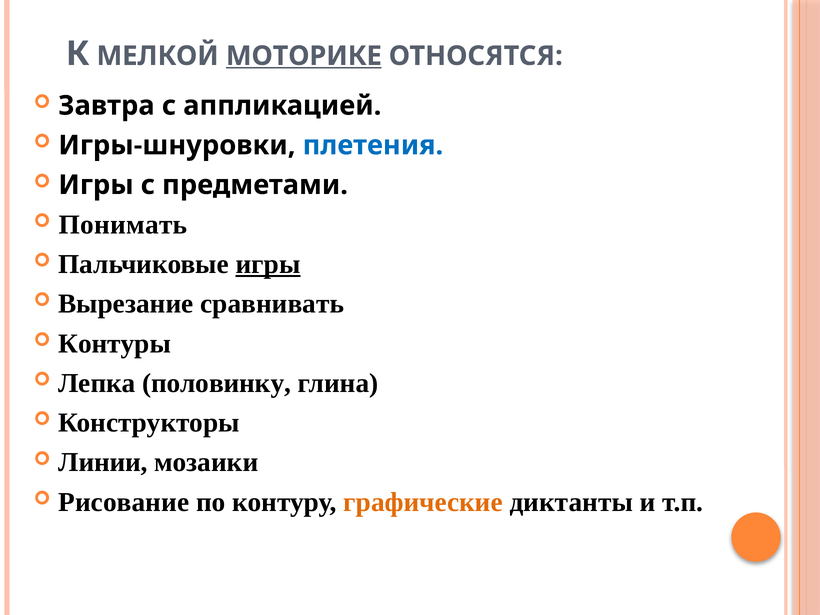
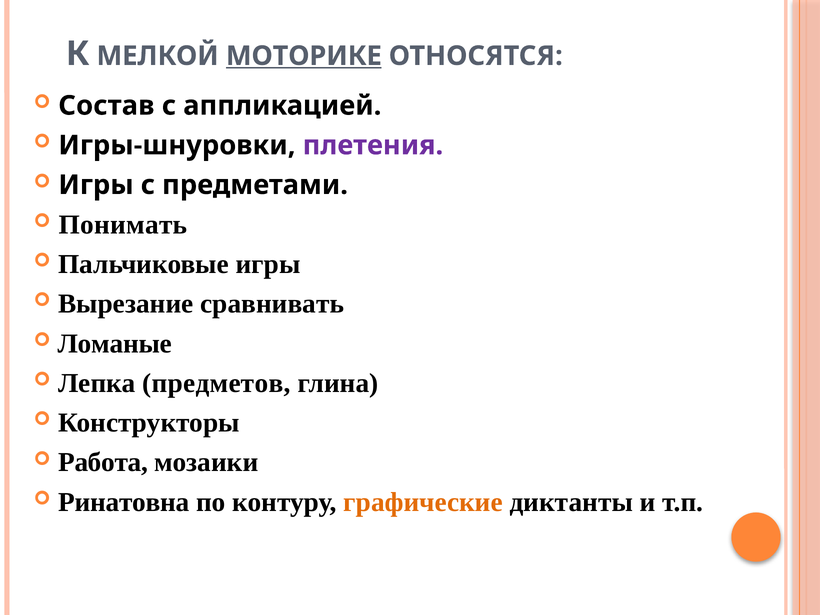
Завтра: Завтра -> Состав (106, 106)
плетения colour: blue -> purple (373, 145)
игры underline: present -> none (268, 264)
Контуры: Контуры -> Ломаные (115, 344)
половинку: половинку -> предметов (216, 383)
Линии: Линии -> Работа (103, 462)
Рисование: Рисование -> Ринатовна (124, 502)
